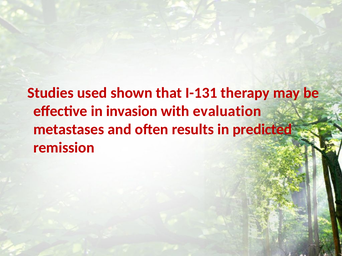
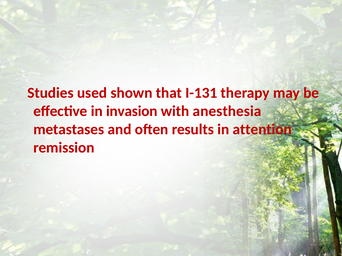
evaluation: evaluation -> anesthesia (227, 111)
predicted: predicted -> attention (262, 130)
